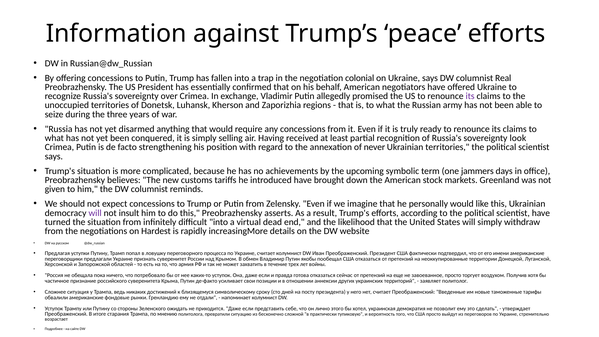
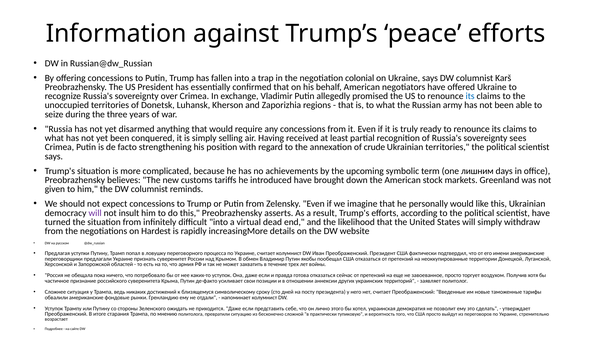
Real: Real -> Karš (503, 78)
its colour: purple -> blue (470, 96)
look: look -> sees (518, 138)
never: never -> crude (374, 147)
jammers: jammers -> лишним (477, 171)
